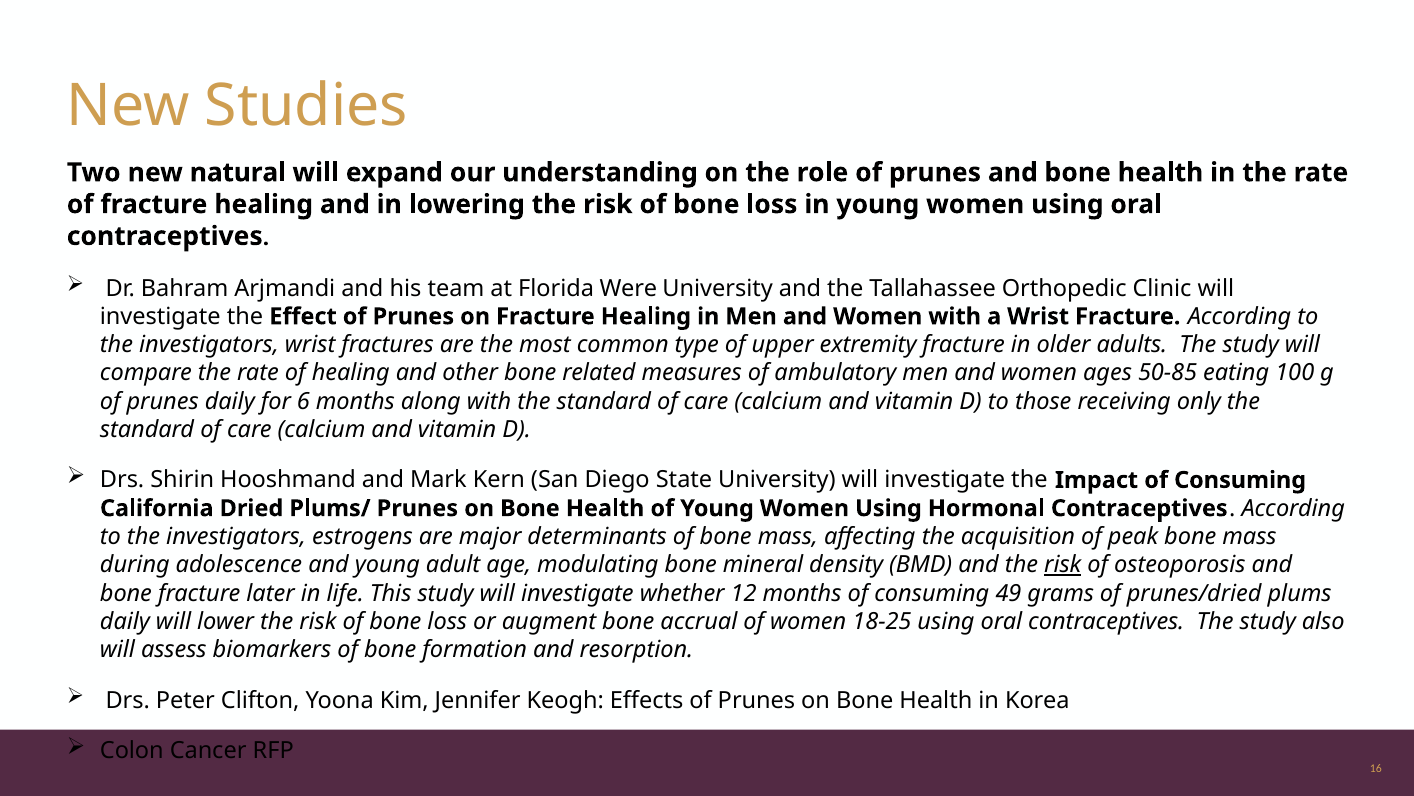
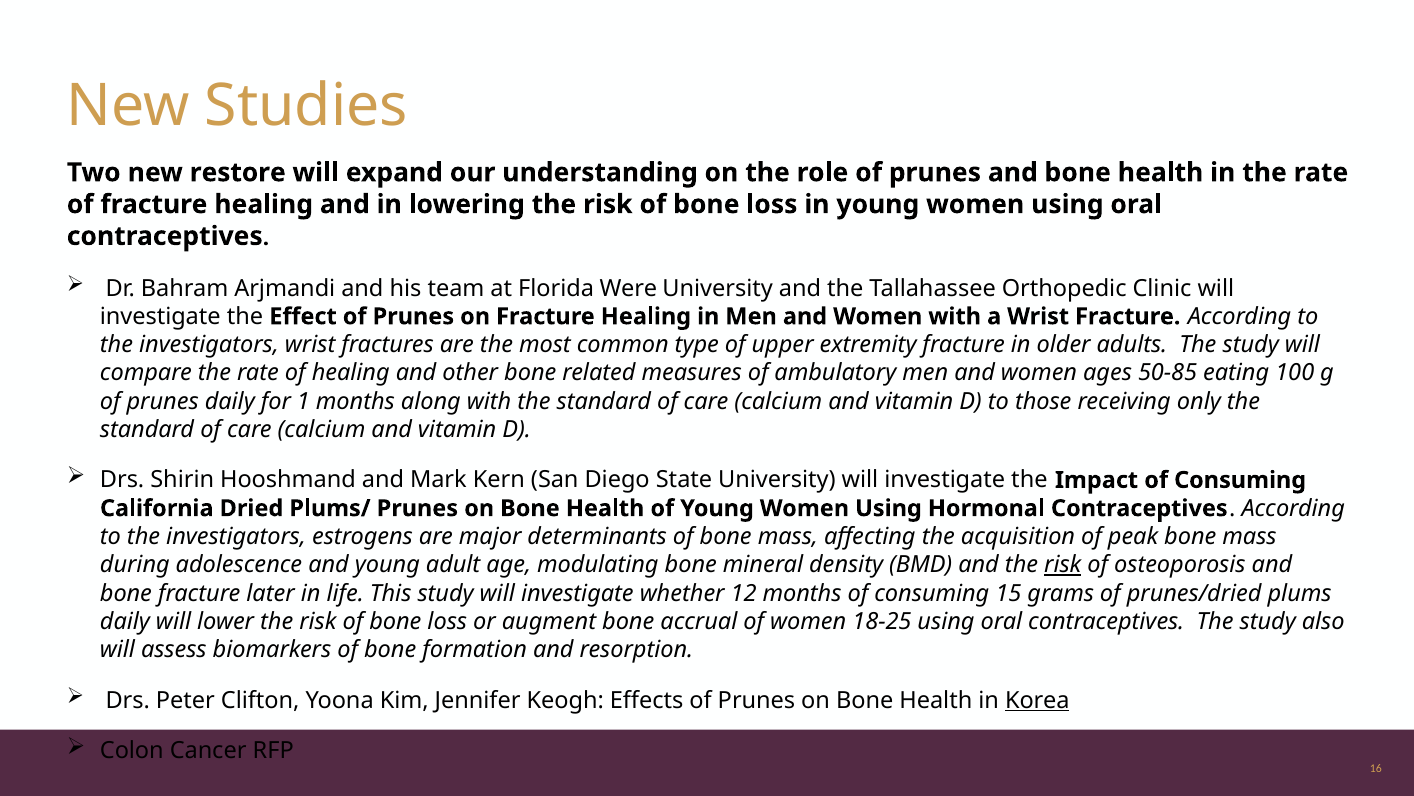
natural: natural -> restore (238, 172)
6: 6 -> 1 (303, 401)
49: 49 -> 15 (1008, 593)
Korea underline: none -> present (1037, 700)
